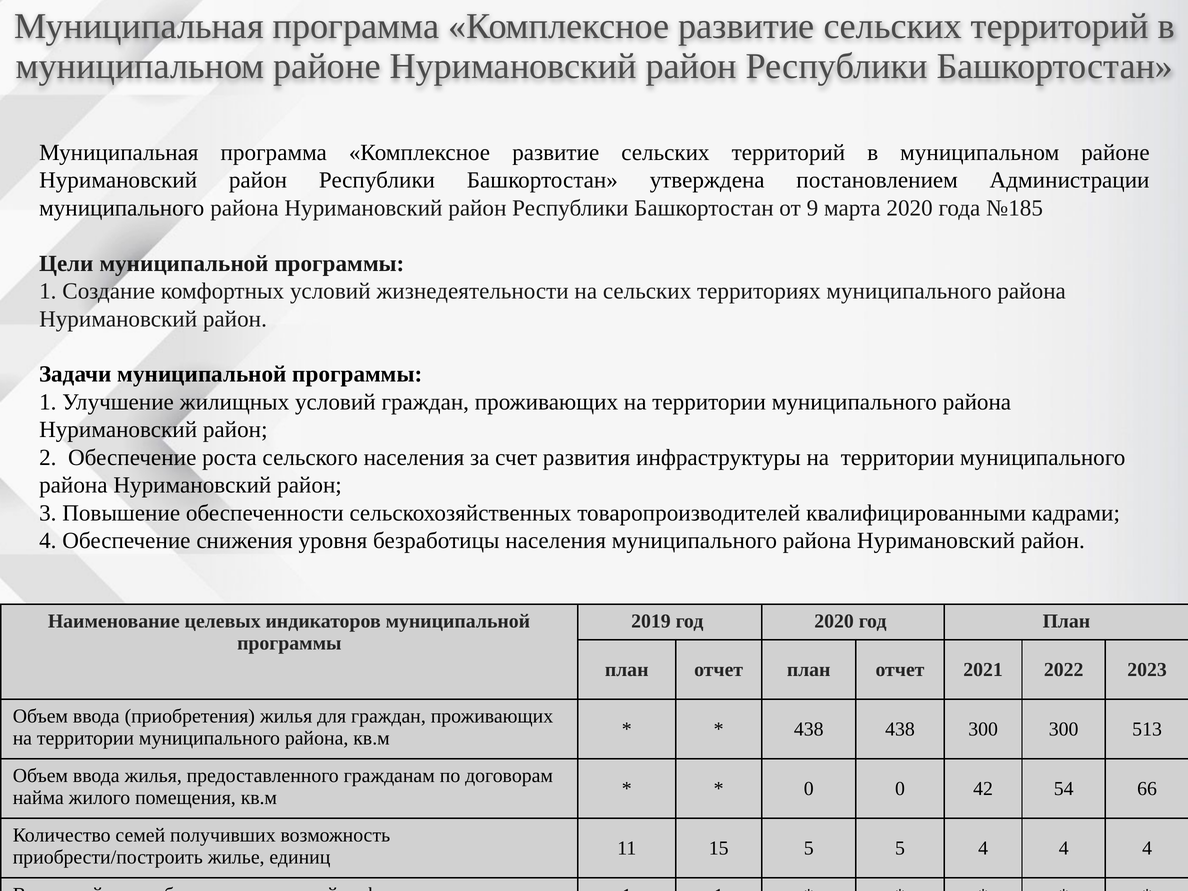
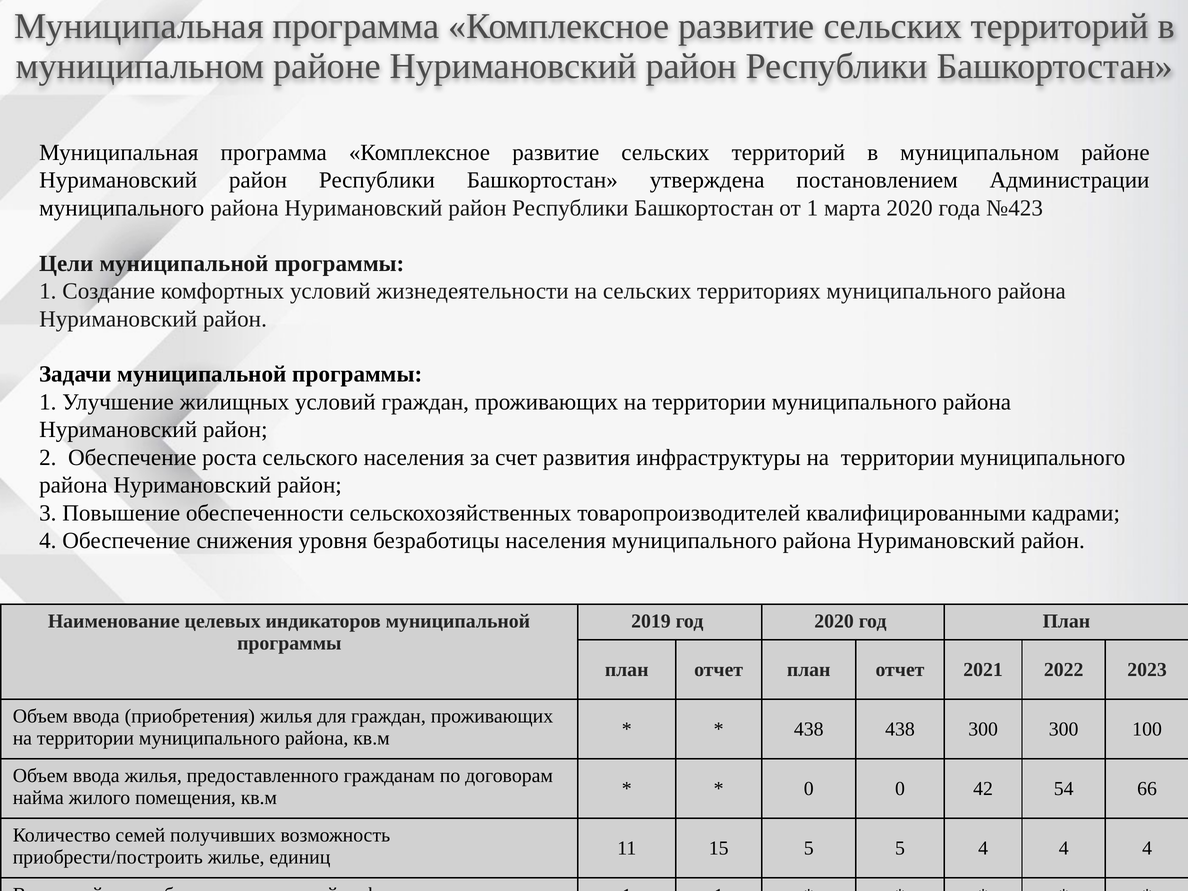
от 9: 9 -> 1 (812, 208)
№185: №185 -> №423 (1015, 208)
513: 513 -> 100 (1147, 729)
